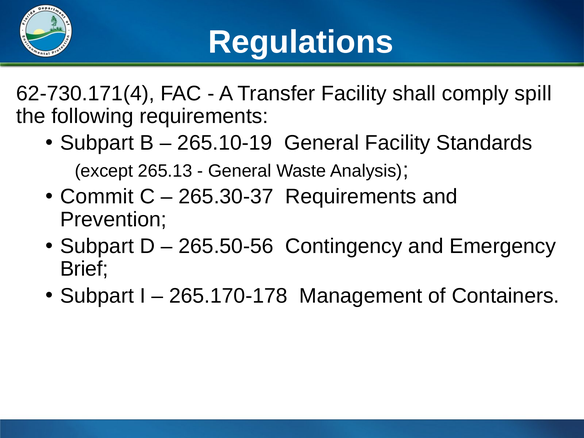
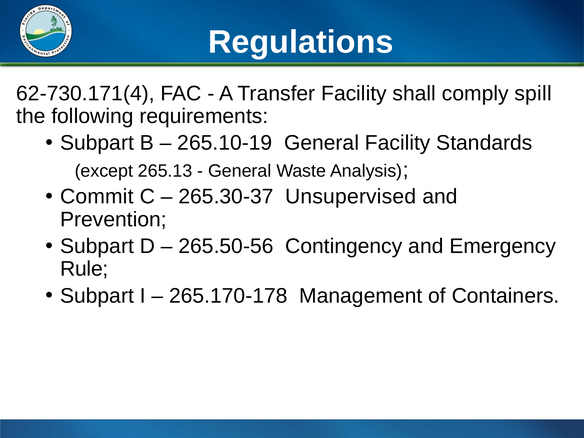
265.30-37 Requirements: Requirements -> Unsupervised (351, 197)
Brief: Brief -> Rule (84, 269)
